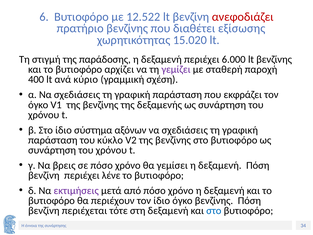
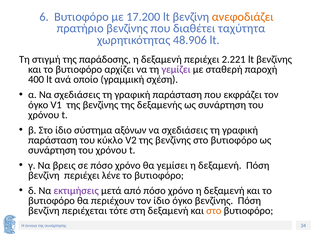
12.522: 12.522 -> 17.200 (143, 17)
ανεφοδιάζει colour: red -> orange (243, 17)
εξίσωσης: εξίσωσης -> ταχύτητα (242, 28)
15.020: 15.020 -> 48.906 (190, 40)
6.000: 6.000 -> 2.221 (234, 59)
κύριο: κύριο -> οποίο (86, 79)
στο colour: blue -> orange (214, 211)
